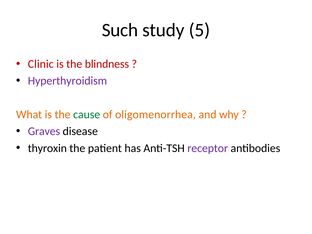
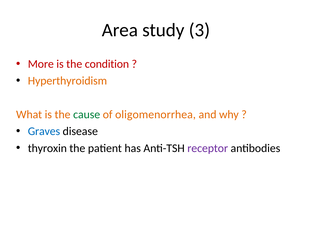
Such: Such -> Area (120, 30)
5: 5 -> 3 (199, 30)
Clinic: Clinic -> More (41, 64)
blindness: blindness -> condition (107, 64)
Hyperthyroidism colour: purple -> orange (67, 81)
Graves colour: purple -> blue (44, 131)
